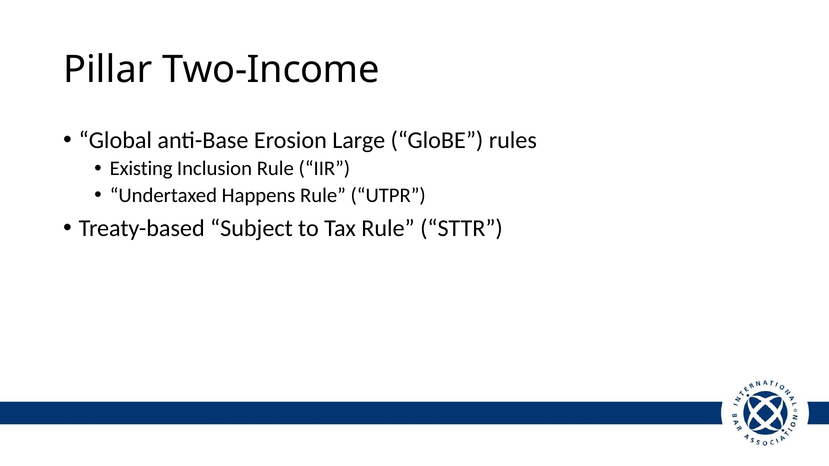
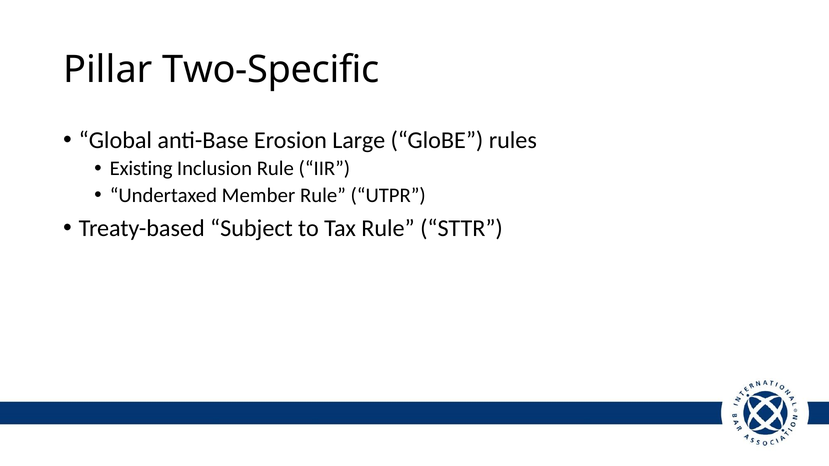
Two-Income: Two-Income -> Two-Specific (271, 70)
Happens: Happens -> Member (258, 195)
